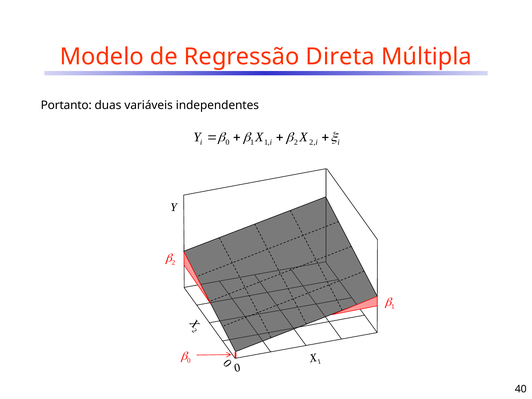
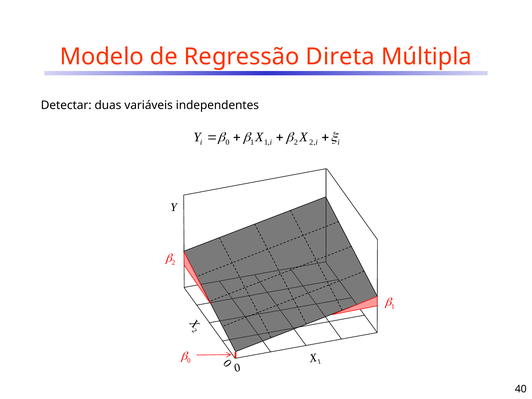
Portanto: Portanto -> Detectar (66, 105)
